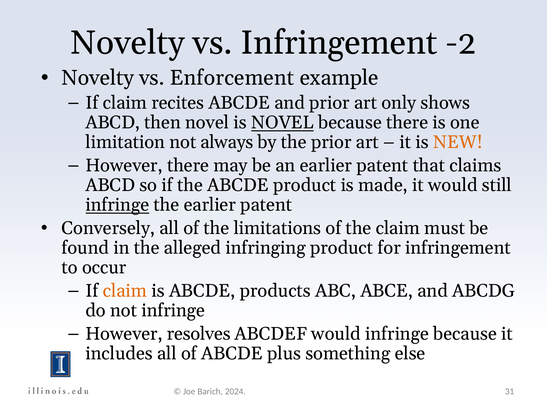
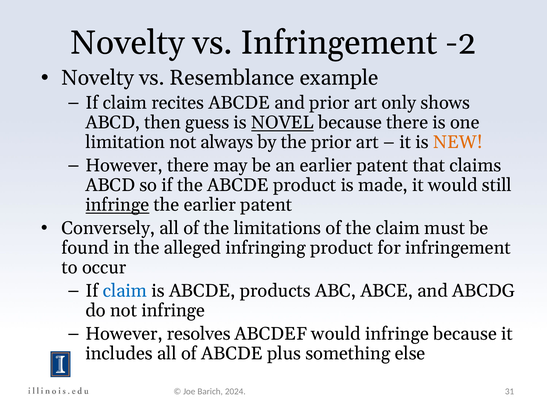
Enforcement: Enforcement -> Resemblance (232, 78)
then novel: novel -> guess (207, 123)
claim colour: orange -> blue (125, 291)
